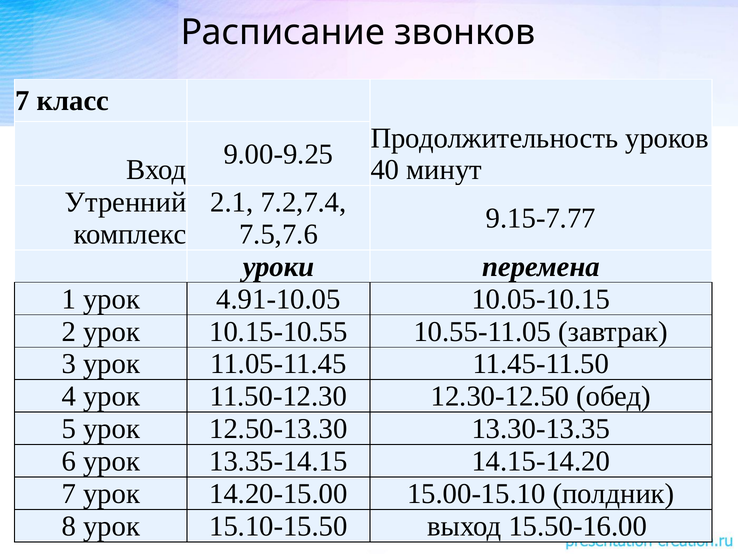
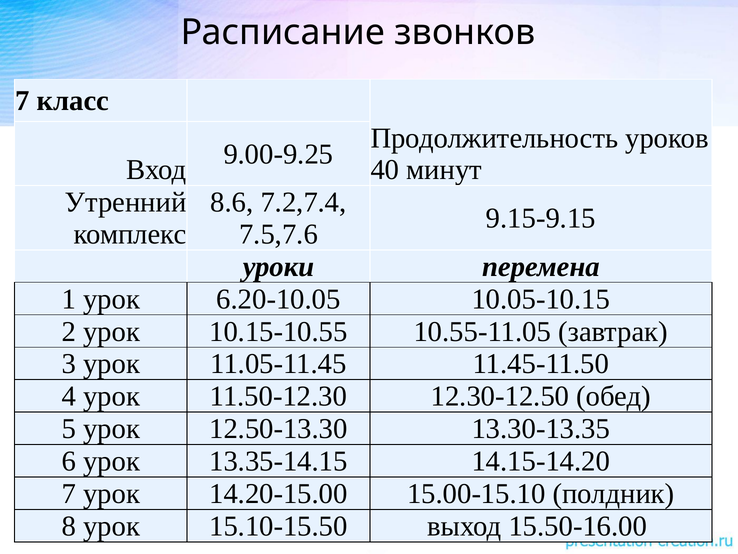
2.1: 2.1 -> 8.6 (232, 202)
9.15-7.77: 9.15-7.77 -> 9.15-9.15 (541, 218)
4.91-10.05: 4.91-10.05 -> 6.20-10.05 (279, 299)
